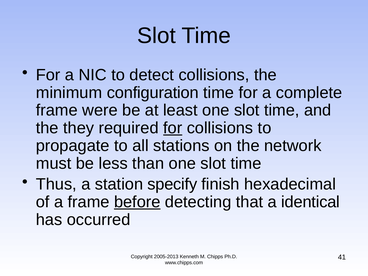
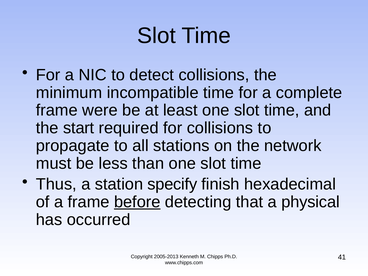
configuration: configuration -> incompatible (153, 93)
they: they -> start (79, 128)
for underline: present -> none (173, 128)
identical: identical -> physical (311, 202)
